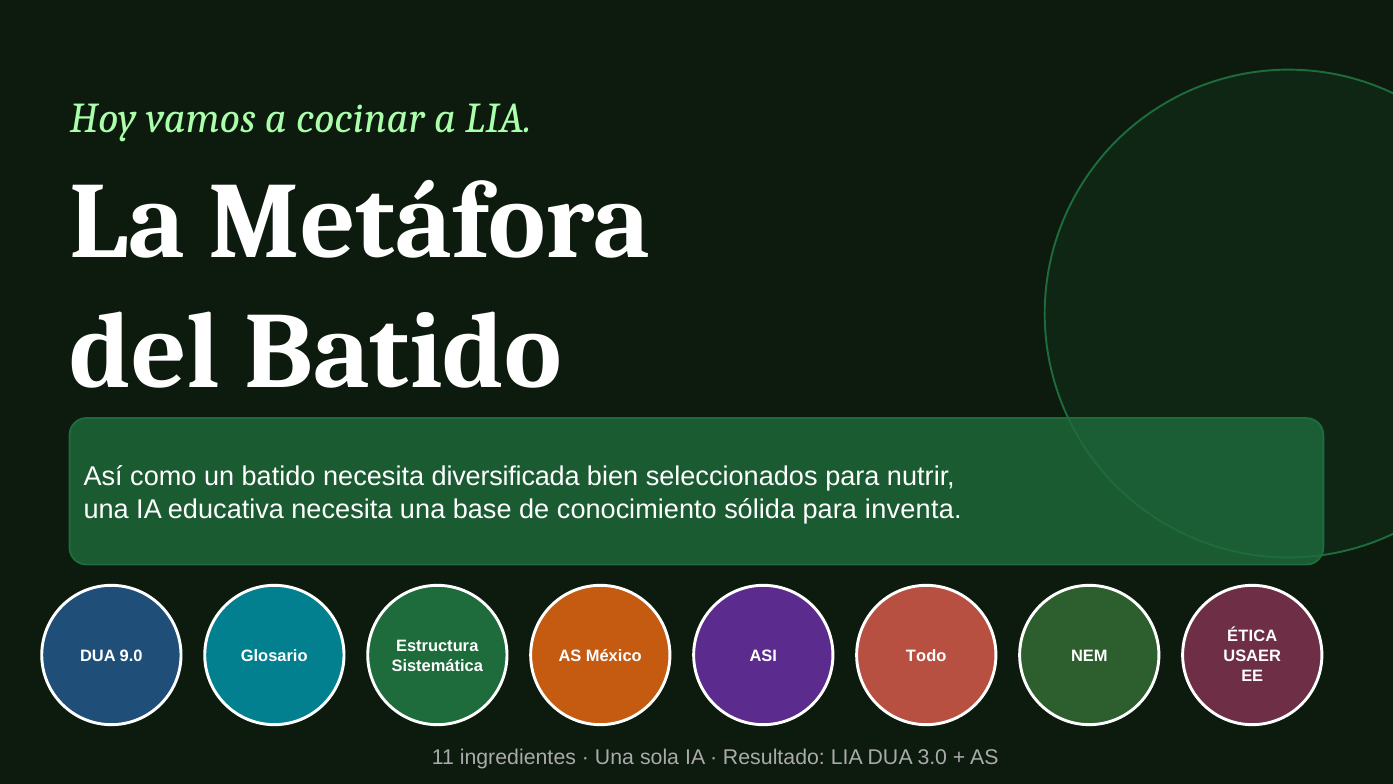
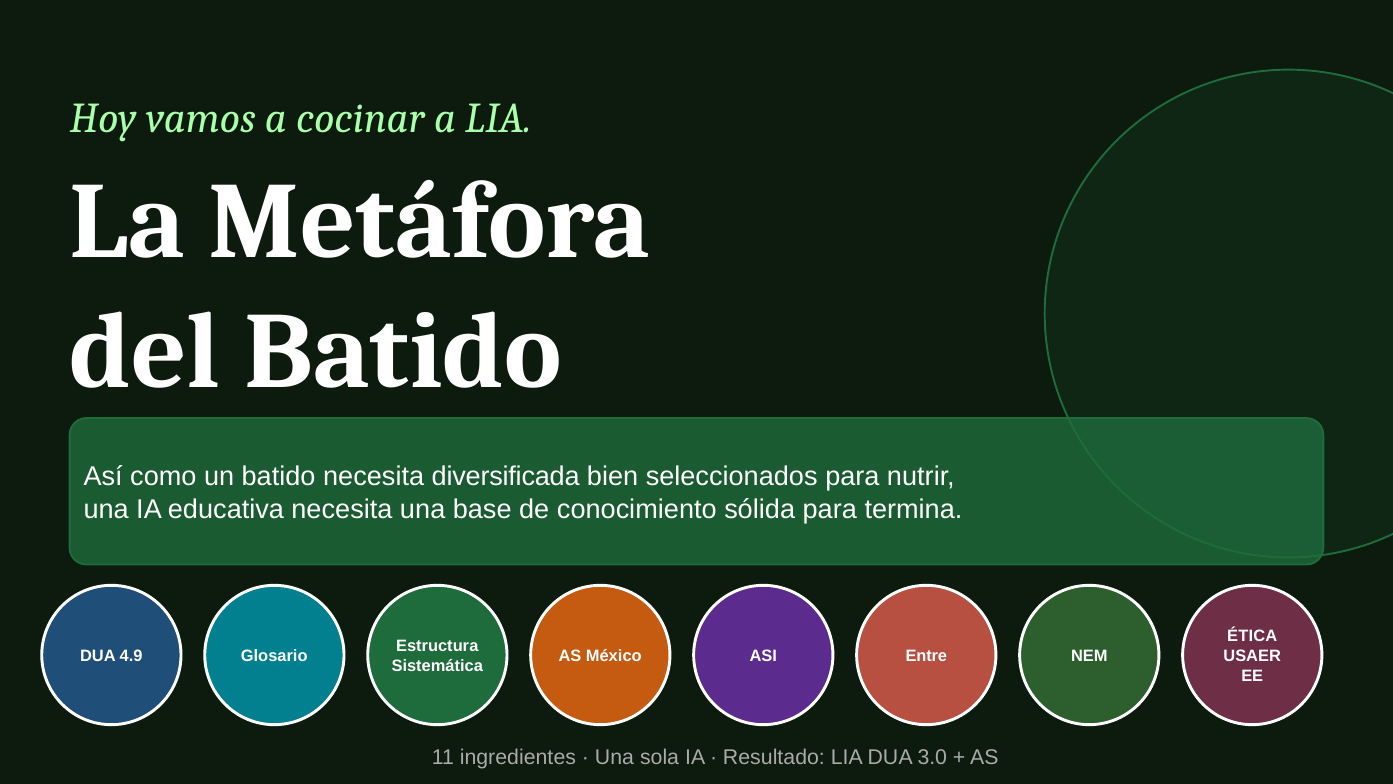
inventa: inventa -> termina (913, 509)
9.0: 9.0 -> 4.9 (131, 656)
Todo: Todo -> Entre (926, 656)
